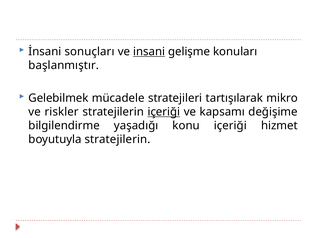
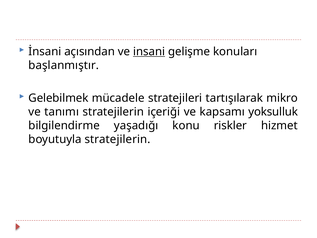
sonuçları: sonuçları -> açısından (90, 51)
riskler: riskler -> tanımı (62, 112)
içeriği underline: present -> none (164, 112)
değişime: değişime -> yoksulluk (273, 112)
konu içeriği: içeriği -> riskler (230, 125)
